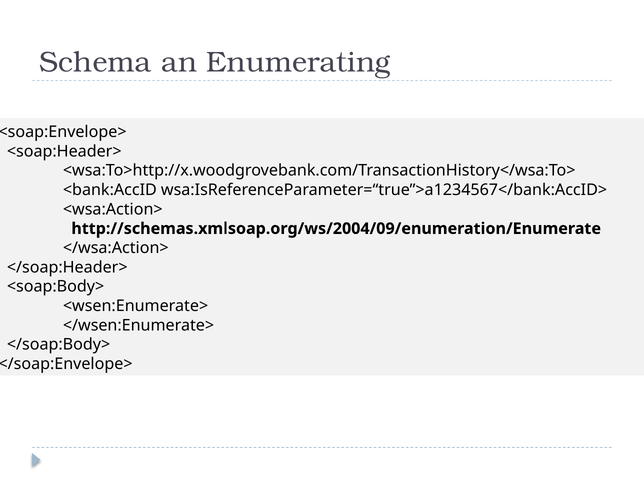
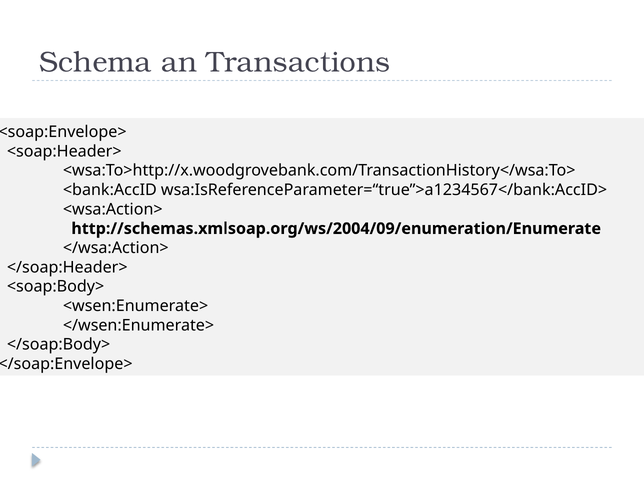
Enumerating: Enumerating -> Transactions (298, 62)
